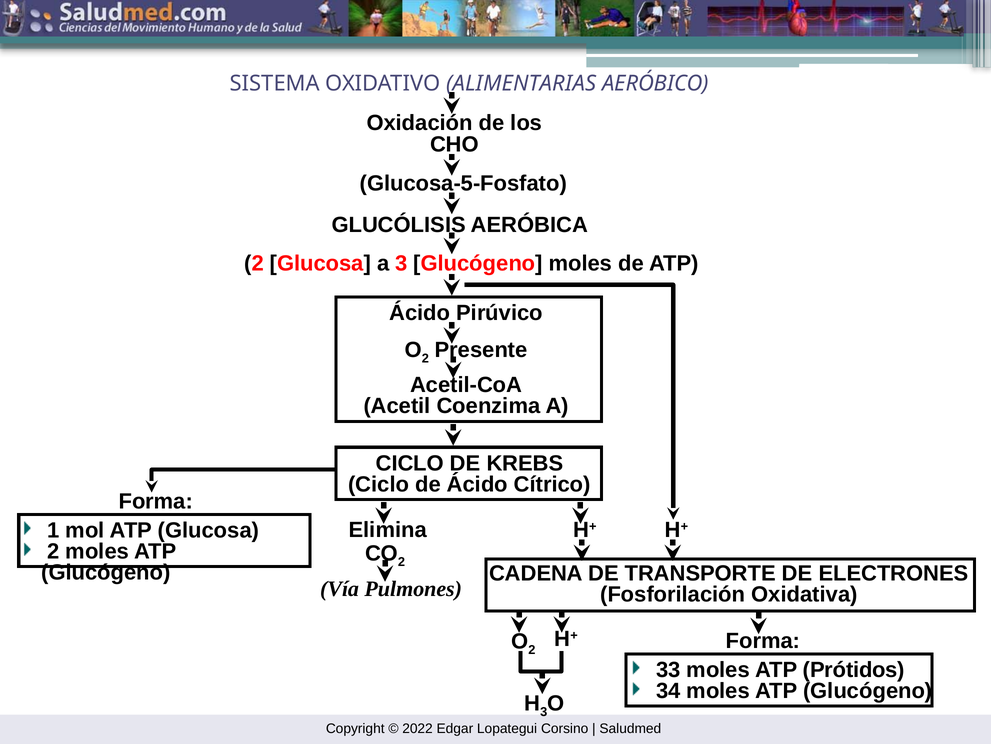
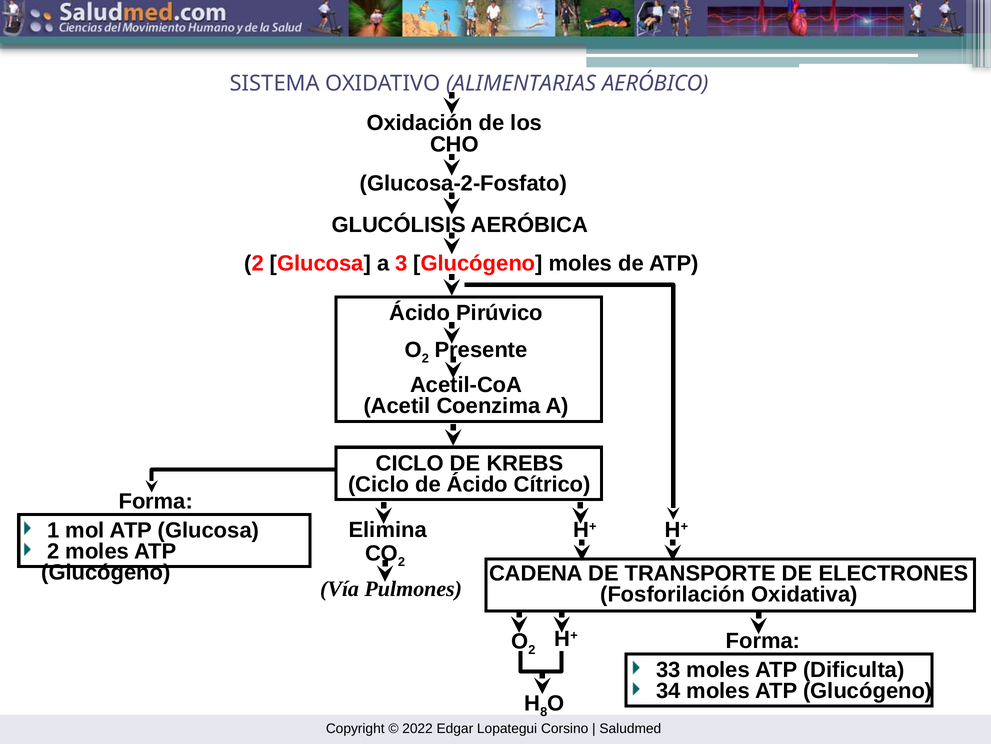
Glucosa-5-Fosfato: Glucosa-5-Fosfato -> Glucosa-2-Fosfato (463, 183)
Prótidos: Prótidos -> Dificulta (854, 669)
3: 3 -> 8 (544, 711)
